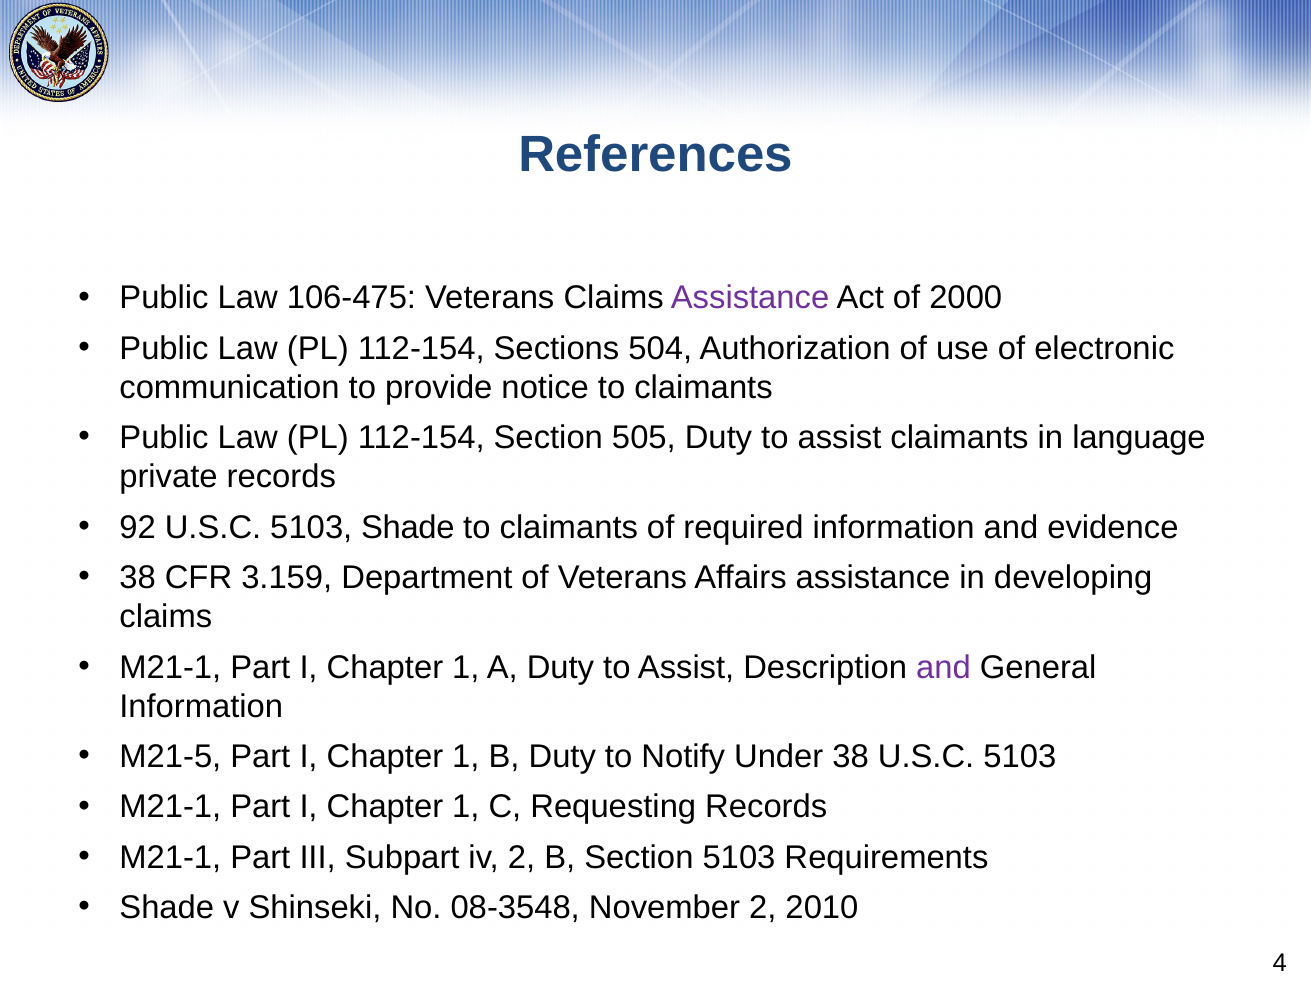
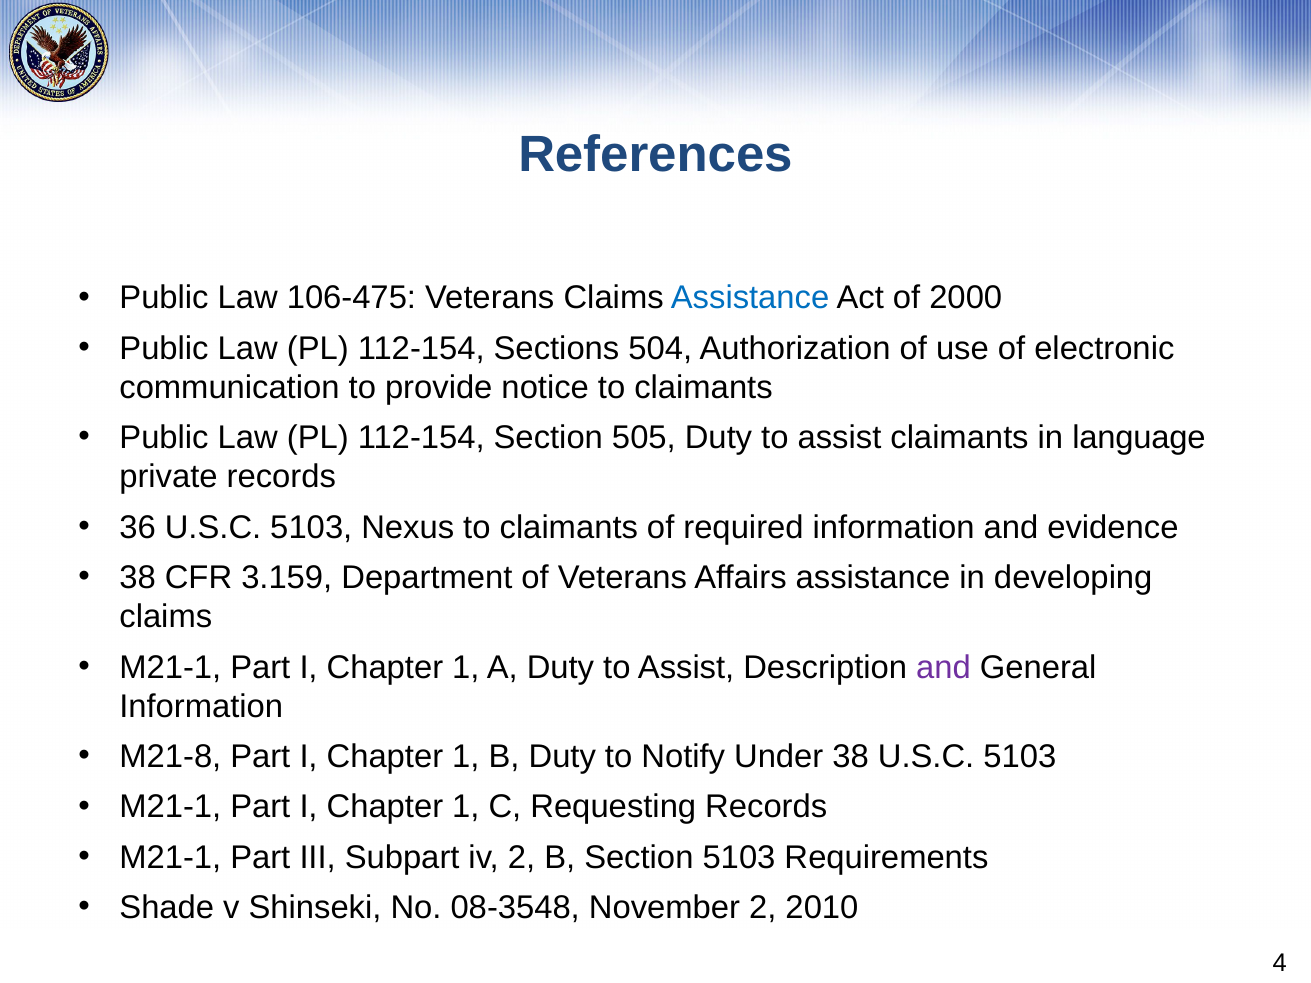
Assistance colour: purple -> blue (750, 298)
92: 92 -> 36 (138, 528)
5103 Shade: Shade -> Nexus (408, 528)
M21-5: M21-5 -> M21-8 (170, 757)
